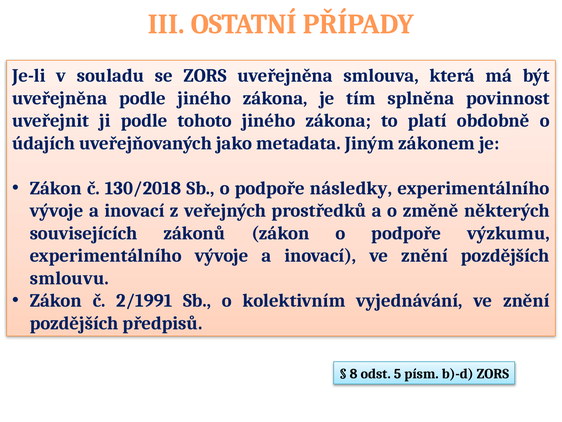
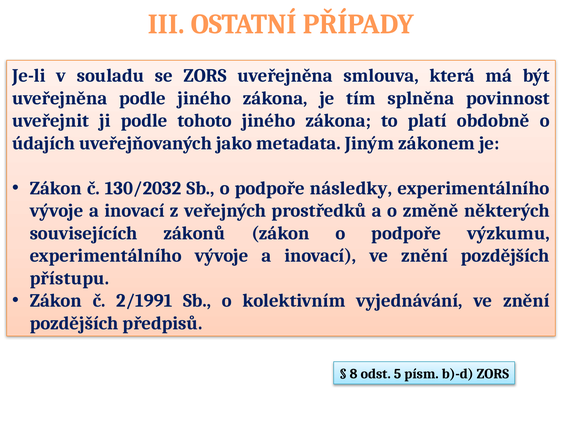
130/2018: 130/2018 -> 130/2032 (143, 188)
smlouvu: smlouvu -> přístupu (69, 278)
